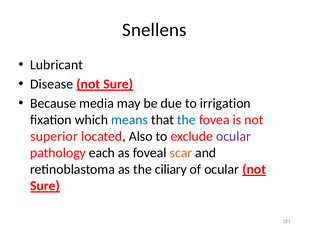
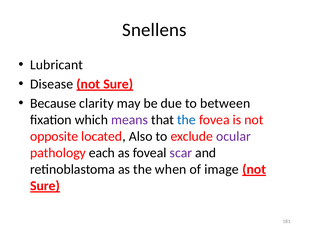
media: media -> clarity (97, 103)
irrigation: irrigation -> between (225, 103)
means colour: blue -> purple (130, 120)
superior: superior -> opposite (54, 136)
scar colour: orange -> purple (181, 153)
ciliary: ciliary -> when (171, 169)
of ocular: ocular -> image (222, 169)
